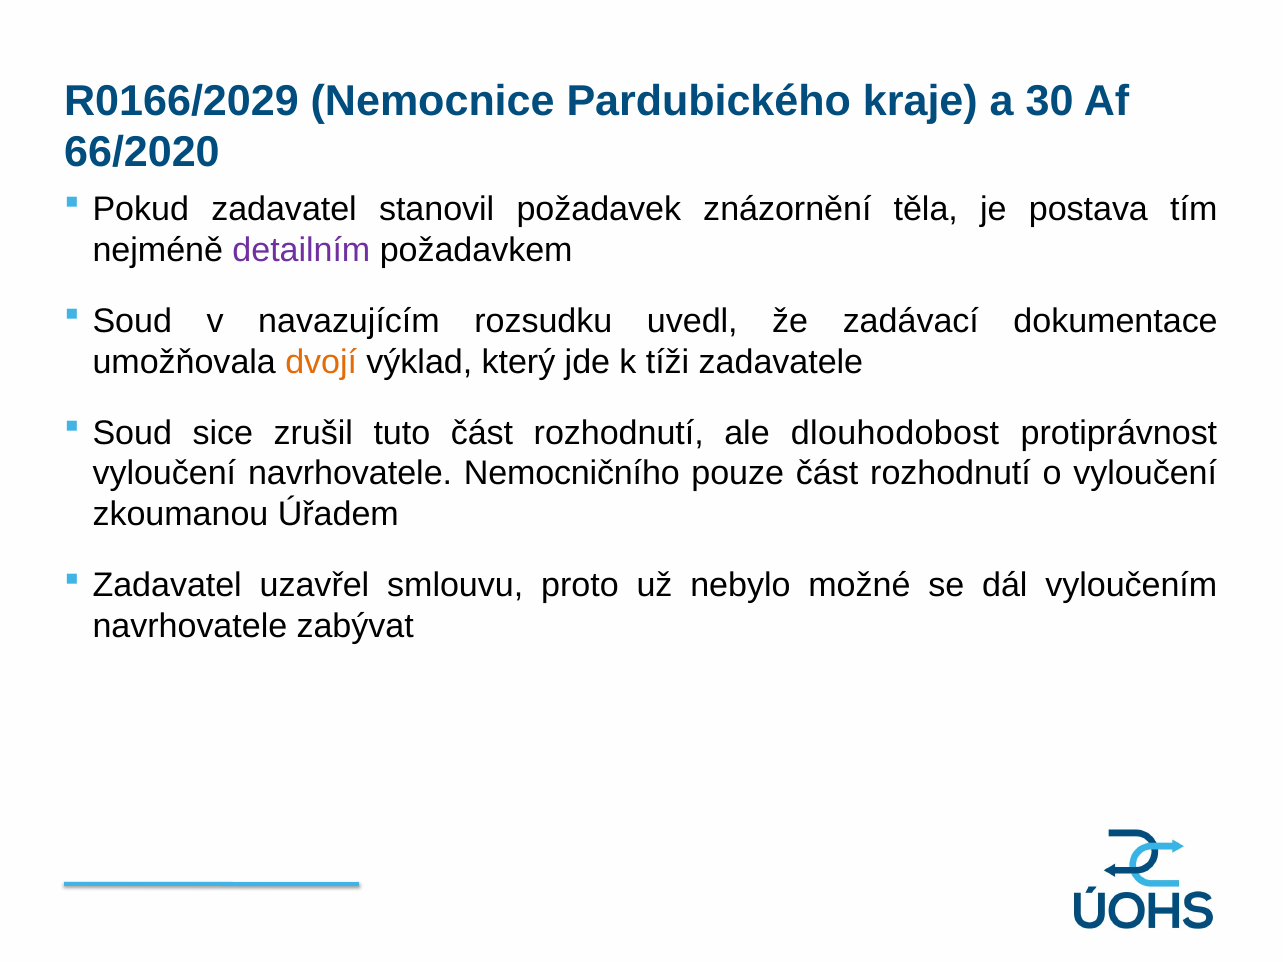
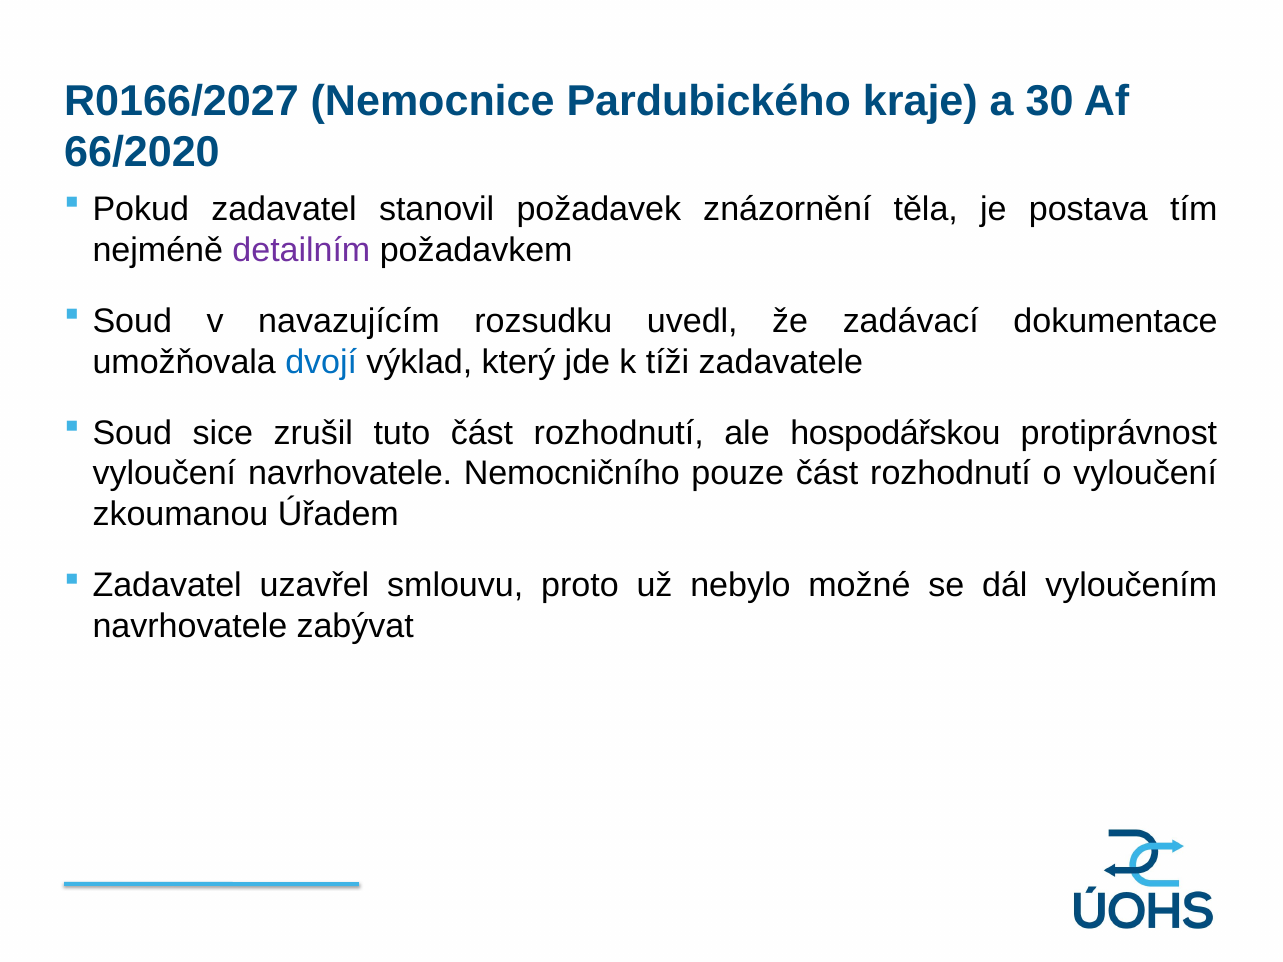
R0166/2029: R0166/2029 -> R0166/2027 (181, 101)
dvojí colour: orange -> blue (321, 362)
dlouhodobost: dlouhodobost -> hospodářskou (895, 433)
